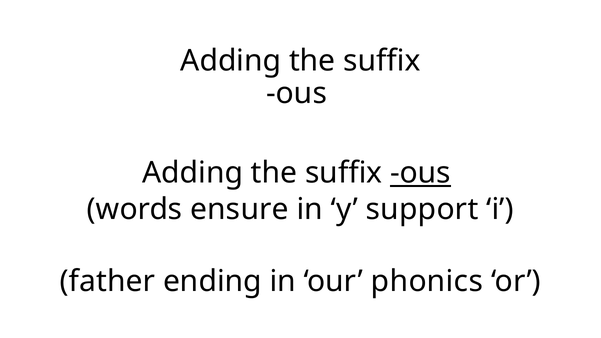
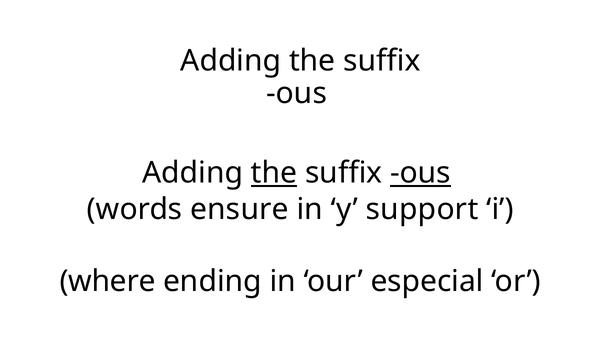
the underline: none -> present (274, 173)
father: father -> where (108, 281)
phonics: phonics -> especial (427, 281)
